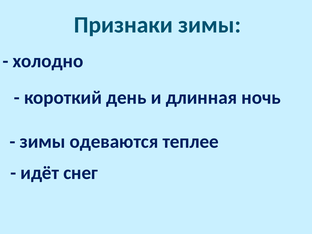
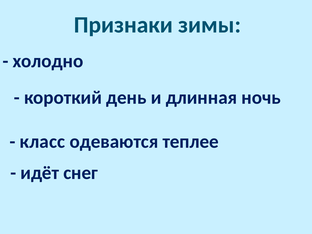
зимы: зимы -> класс (42, 142)
